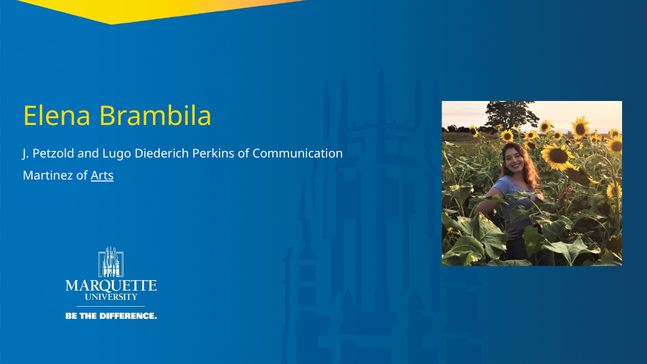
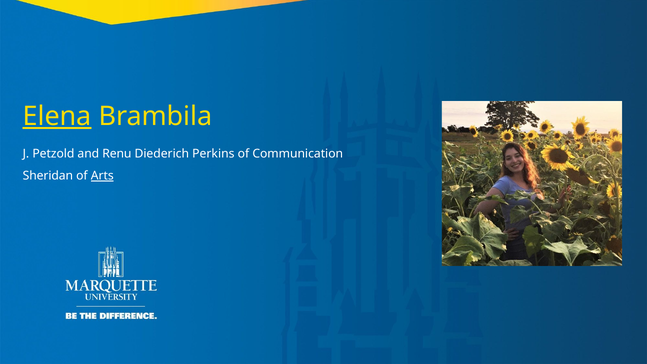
Elena underline: none -> present (57, 116)
Lugo: Lugo -> Renu (117, 154)
Martinez: Martinez -> Sheridan (48, 176)
